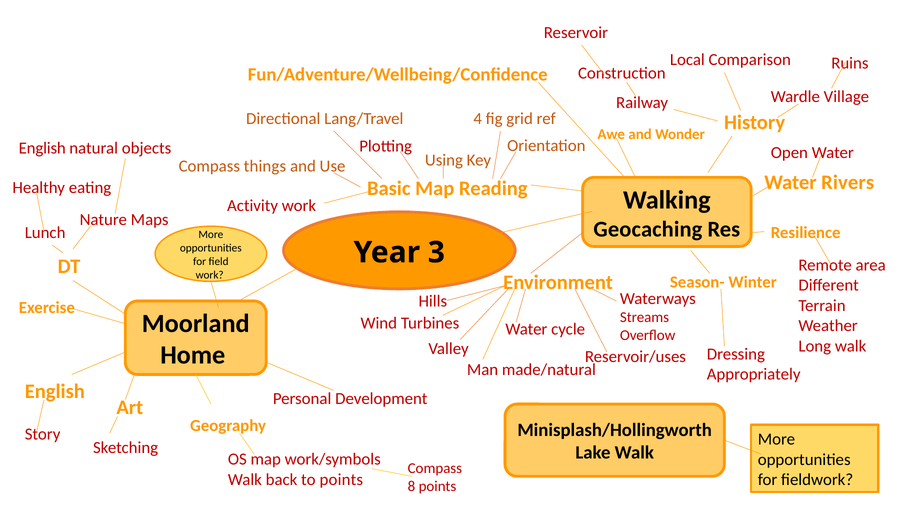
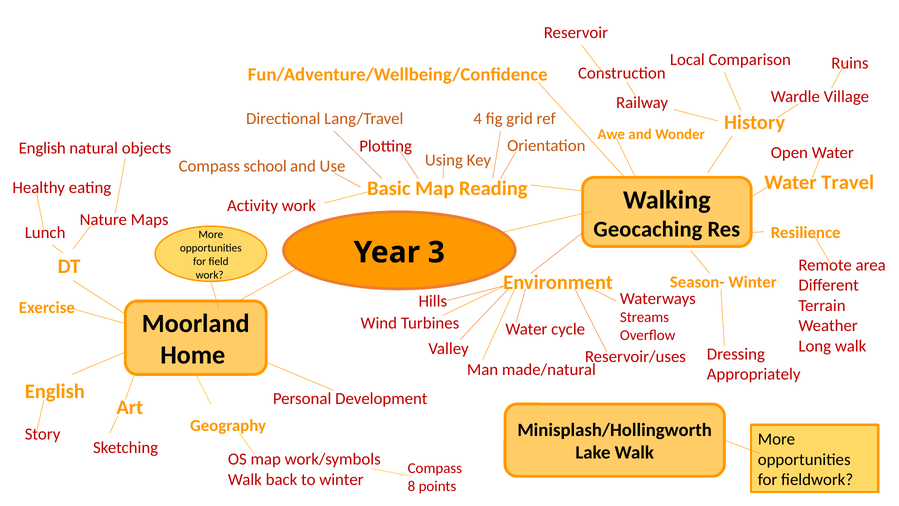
things: things -> school (265, 166)
Rivers: Rivers -> Travel (848, 182)
to points: points -> winter (341, 479)
